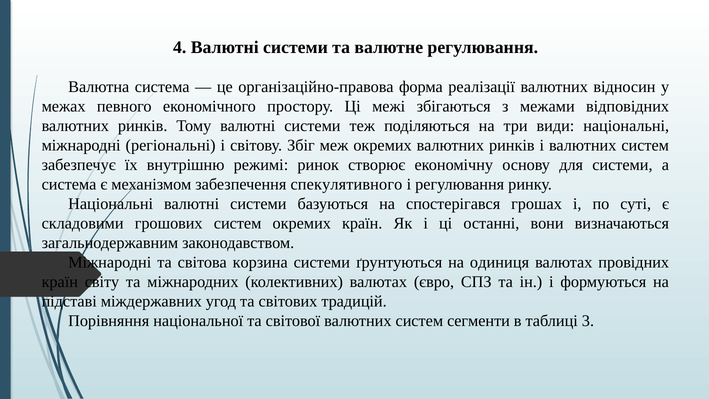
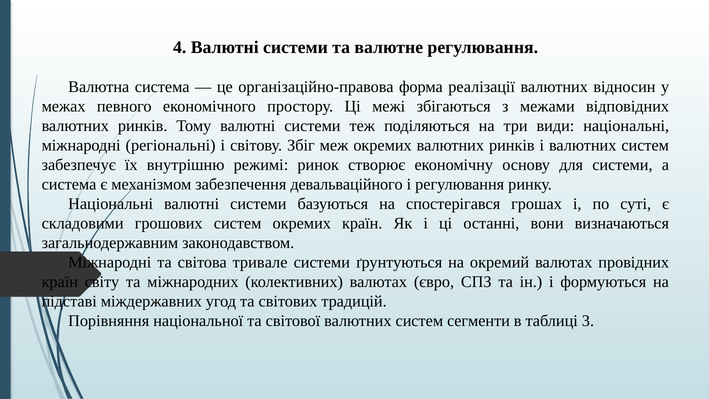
спекулятивного: спекулятивного -> девальваційного (347, 184)
корзина: корзина -> тривале (260, 262)
одиниця: одиниця -> окремий (500, 262)
